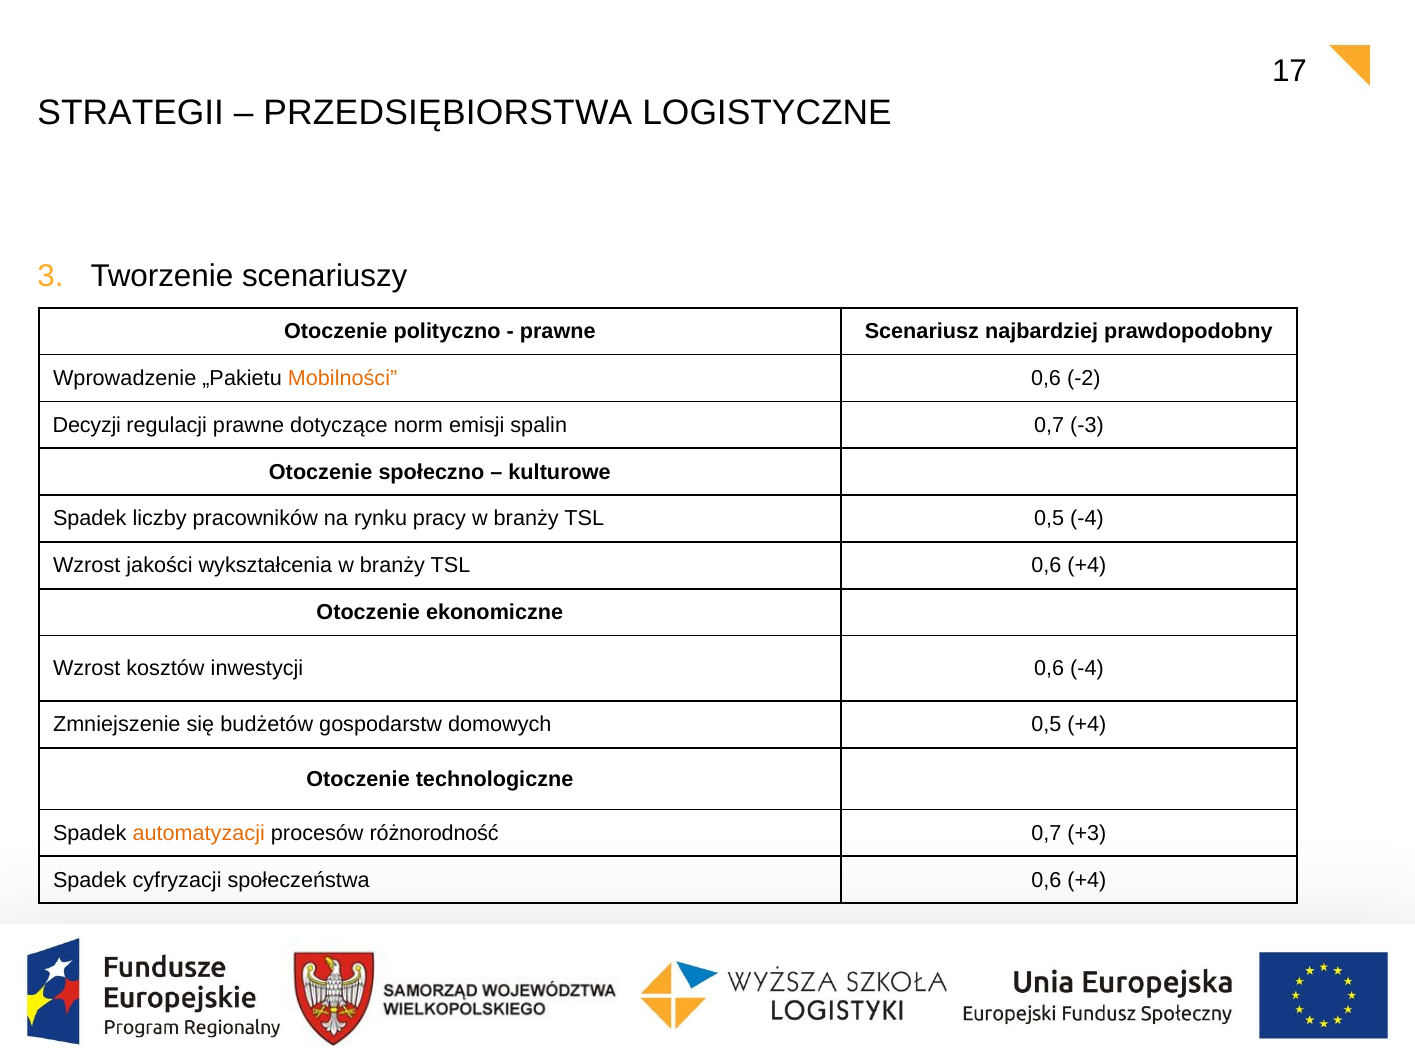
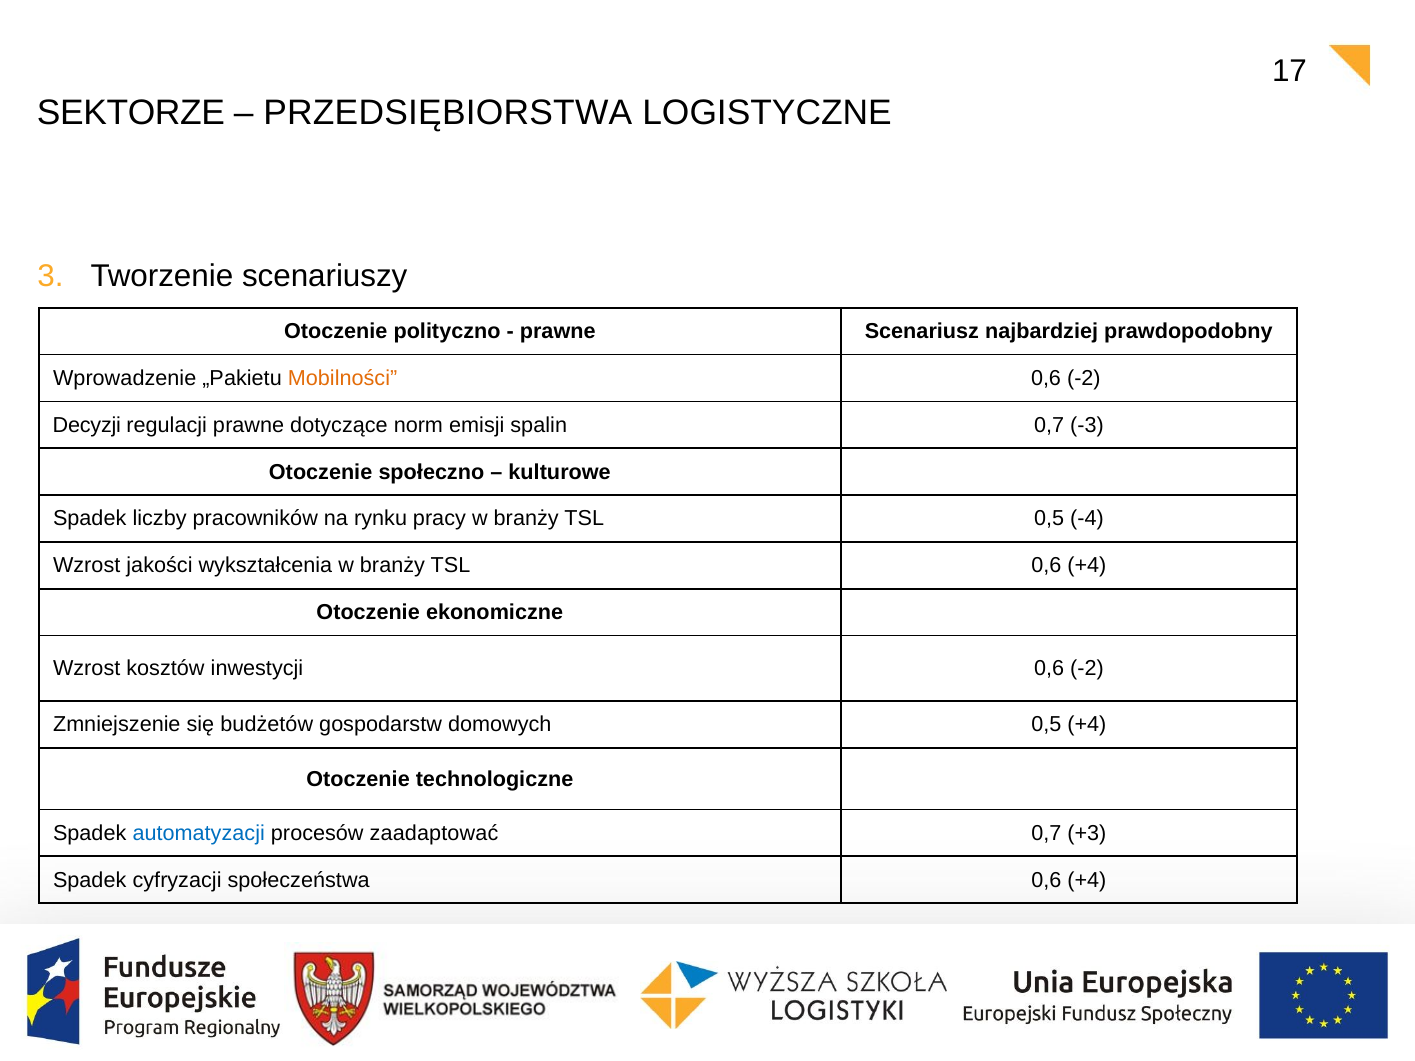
STRATEGII: STRATEGII -> SEKTORZE (131, 113)
inwestycji 0,6 -4: -4 -> -2 (1087, 669)
automatyzacji colour: orange -> blue (199, 833)
różnorodność: różnorodność -> zaadaptować (434, 833)
